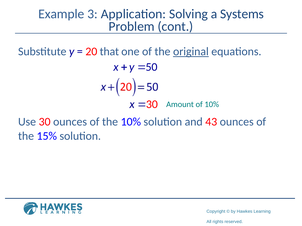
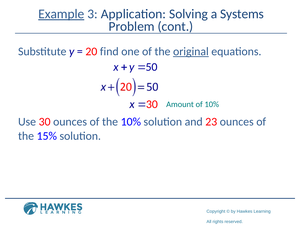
Example underline: none -> present (61, 14)
that: that -> find (109, 52)
43: 43 -> 23 (211, 122)
